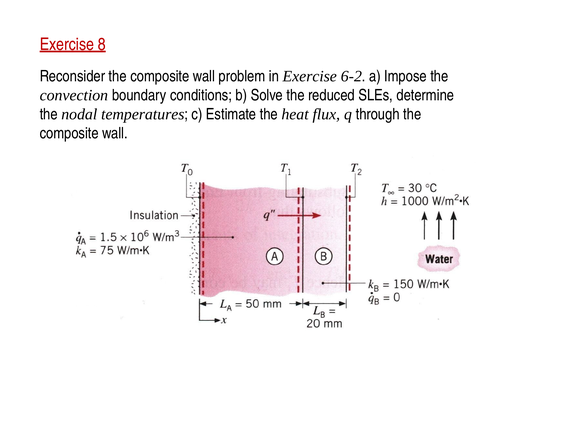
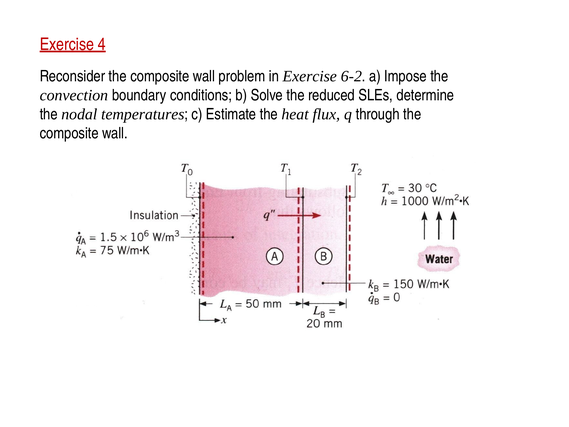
8: 8 -> 4 (102, 44)
